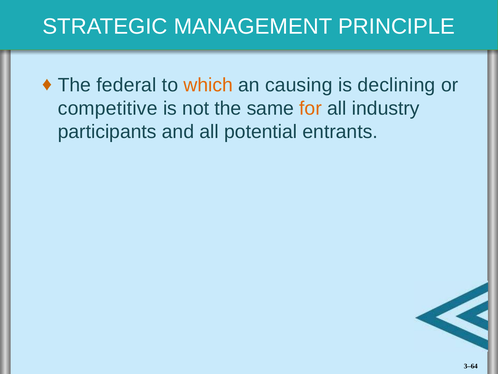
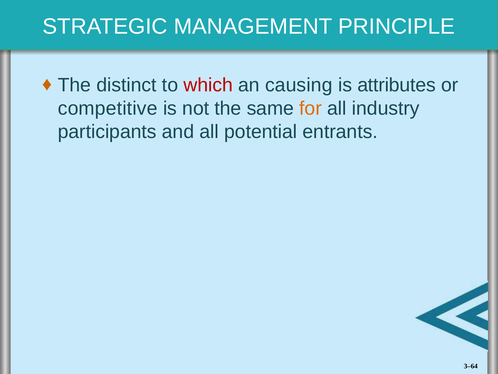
federal: federal -> distinct (127, 85)
which colour: orange -> red (208, 85)
declining: declining -> attributes (397, 85)
